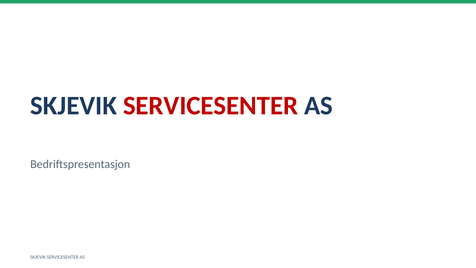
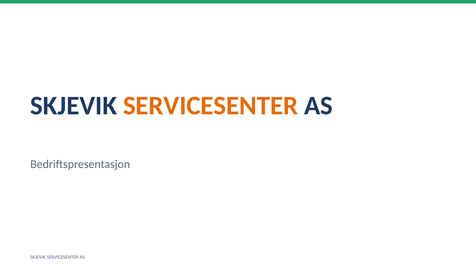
SERVICESENTER colour: red -> orange (211, 106)
